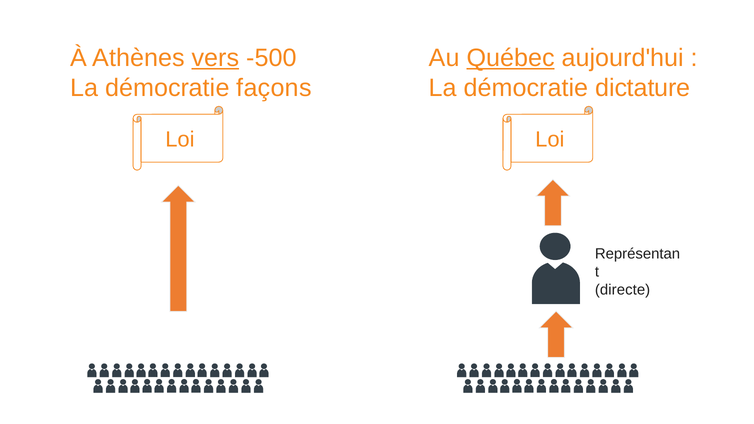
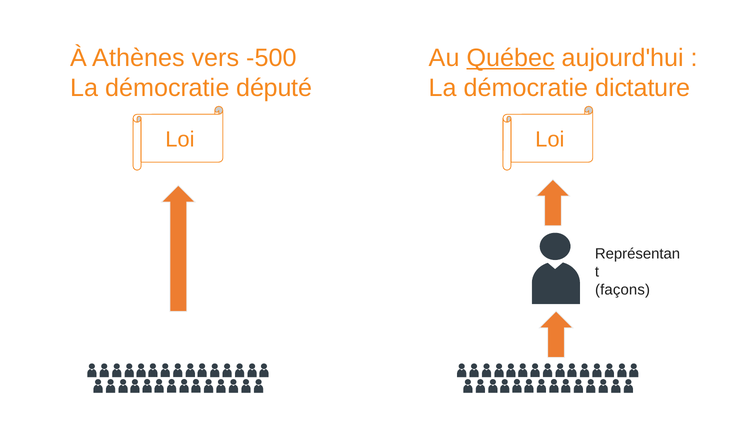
vers underline: present -> none (215, 58)
façons: façons -> député (274, 88)
directe: directe -> façons (623, 290)
